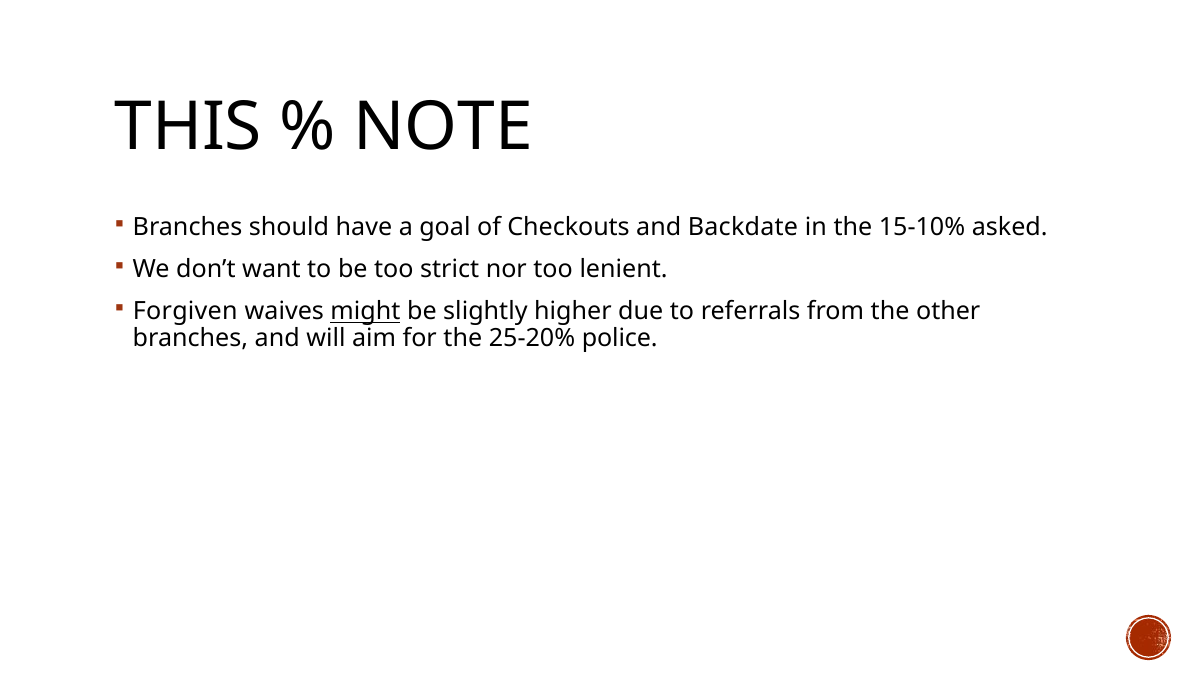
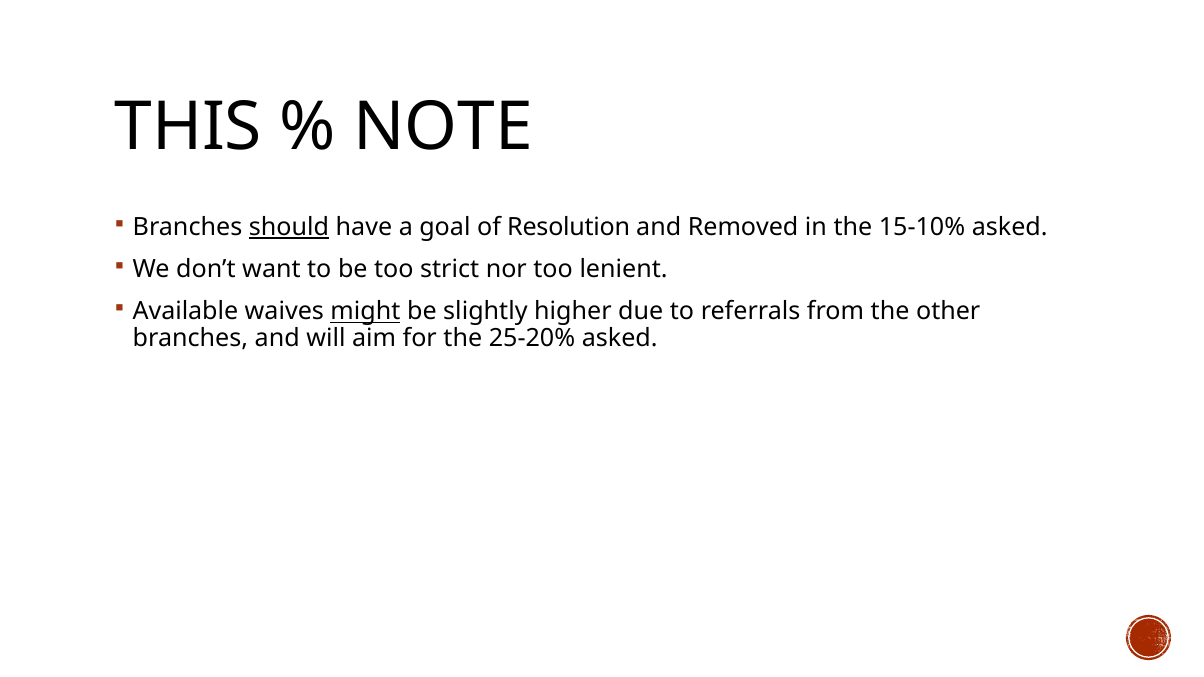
should underline: none -> present (289, 227)
Checkouts: Checkouts -> Resolution (569, 227)
Backdate: Backdate -> Removed (743, 227)
Forgiven: Forgiven -> Available (185, 312)
25-20% police: police -> asked (620, 339)
